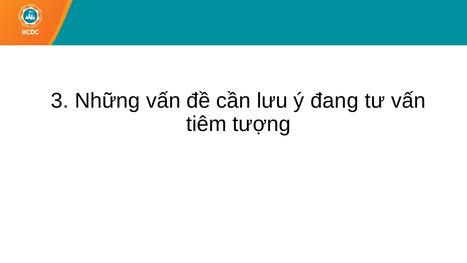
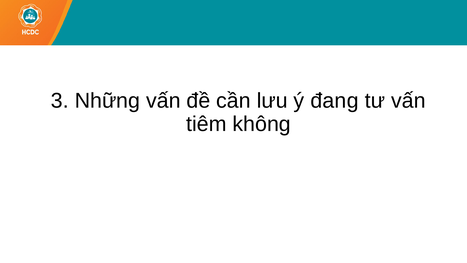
tượng: tượng -> không (262, 124)
